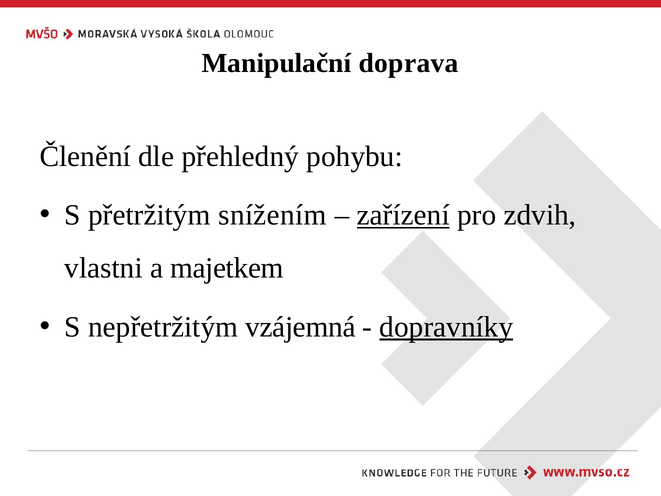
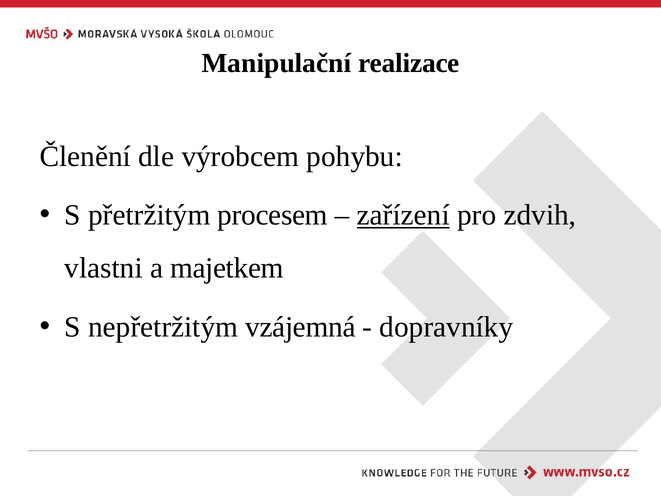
doprava: doprava -> realizace (409, 63)
přehledný: přehledný -> výrobcem (240, 156)
snížením: snížením -> procesem (273, 215)
dopravníky underline: present -> none (446, 327)
